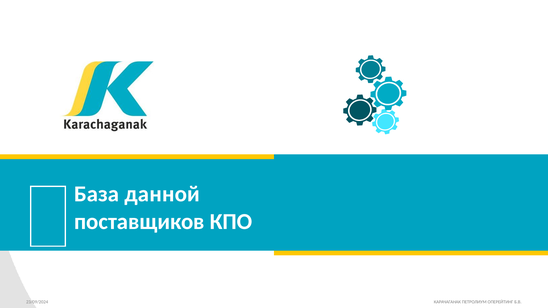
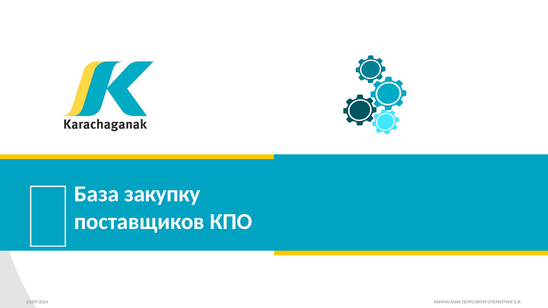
данной: данной -> закупку (162, 194)
